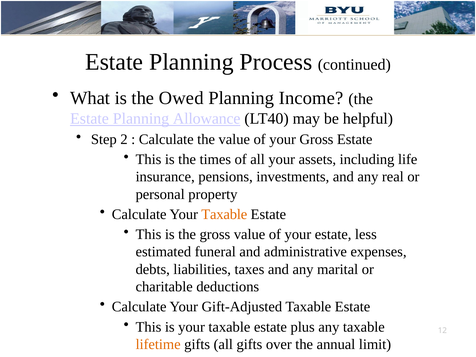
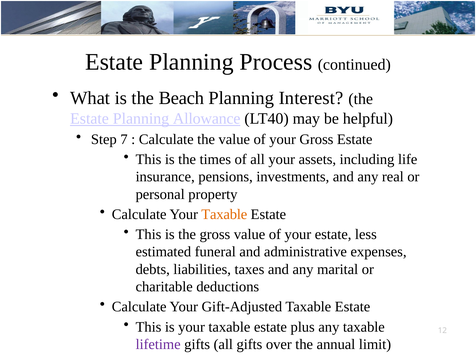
Owed: Owed -> Beach (181, 98)
Income: Income -> Interest (311, 98)
2: 2 -> 7 (124, 139)
lifetime colour: orange -> purple (158, 344)
